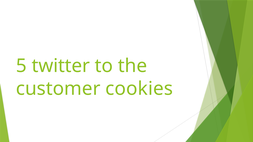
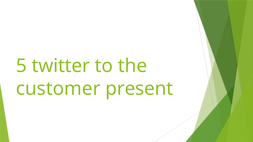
cookies: cookies -> present (139, 89)
